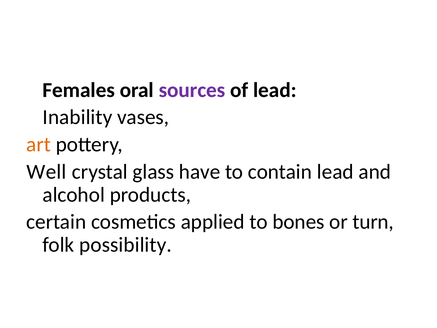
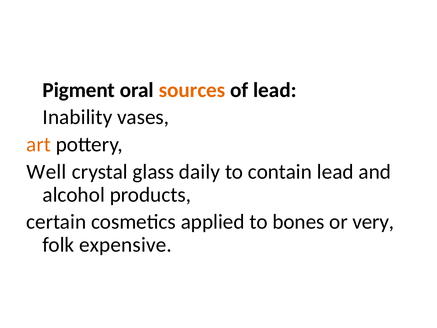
Females: Females -> Pigment (79, 90)
sources colour: purple -> orange (192, 90)
have: have -> daily (200, 172)
turn: turn -> very (373, 222)
possibility: possibility -> expensive (125, 245)
